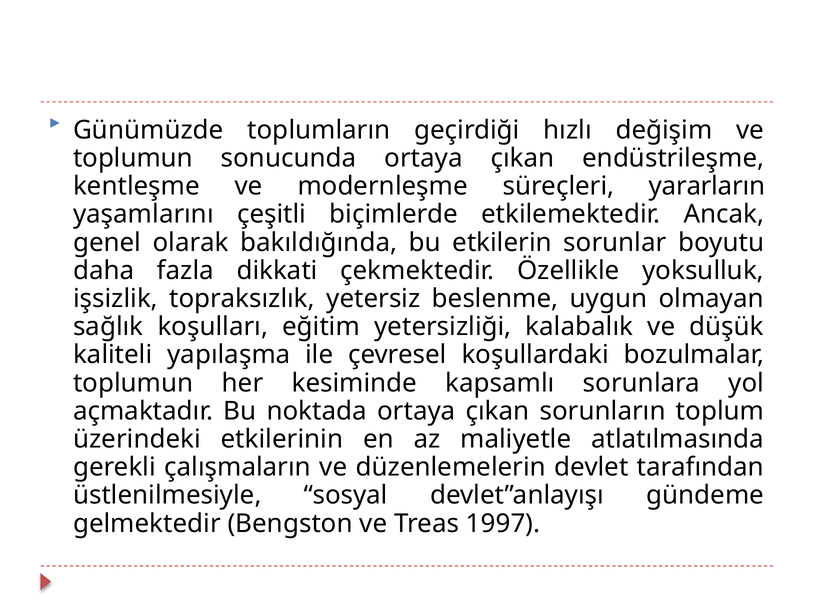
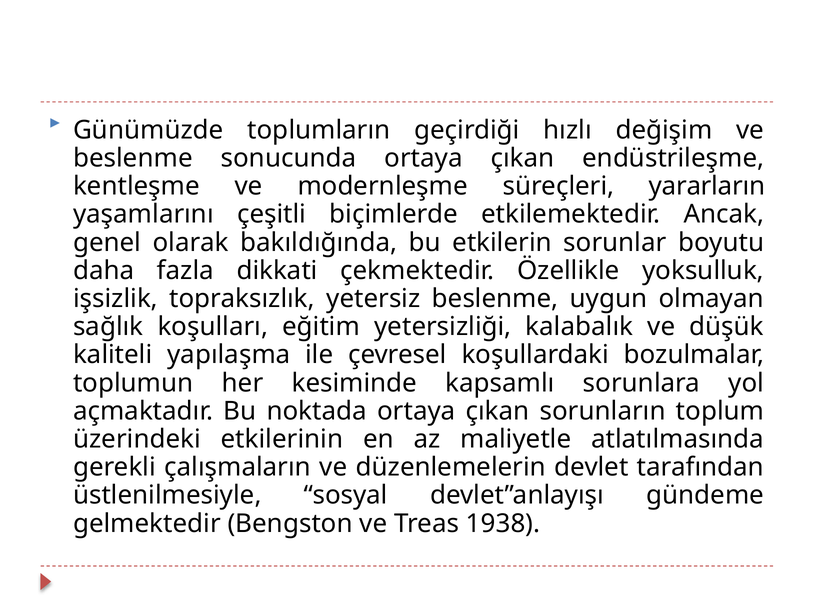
toplumun: toplumun -> beslenme (133, 158)
1997: 1997 -> 1938 (503, 523)
